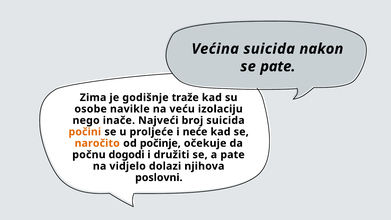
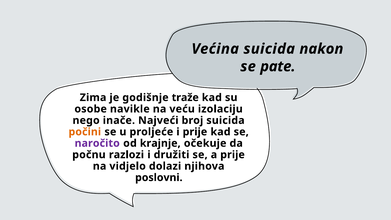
i neće: neće -> prije (195, 132)
naročito colour: orange -> purple (97, 143)
počinje: počinje -> krajnje (160, 143)
dogodi: dogodi -> razlozi (126, 155)
a pate: pate -> prije (233, 155)
